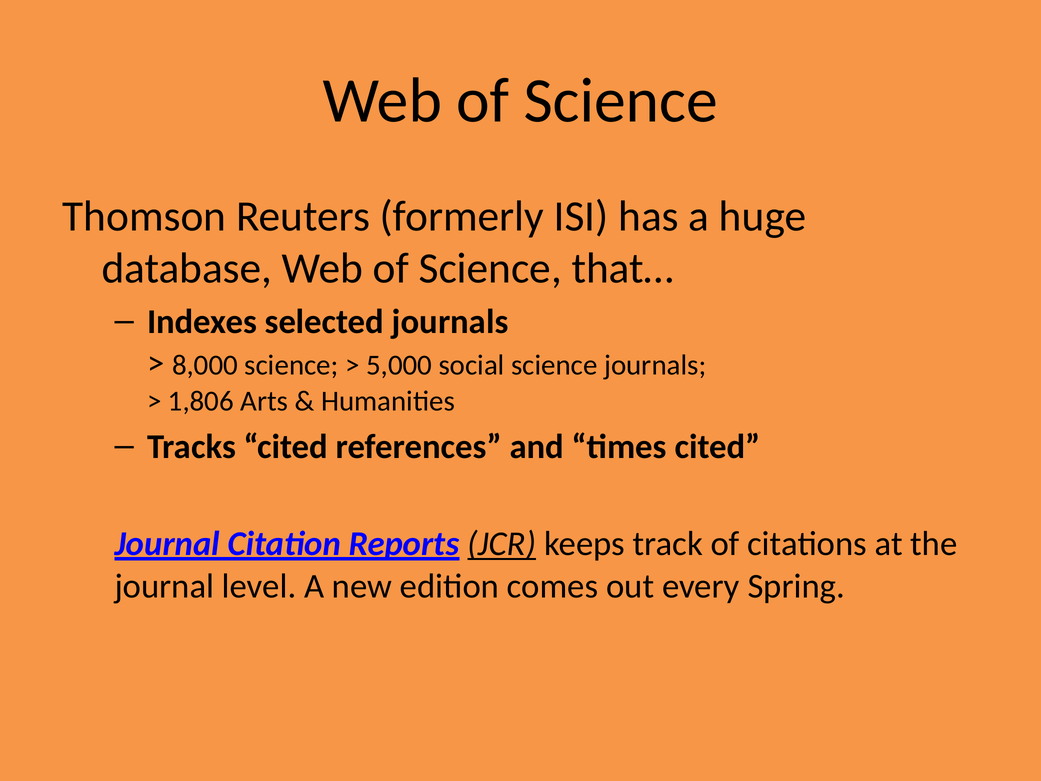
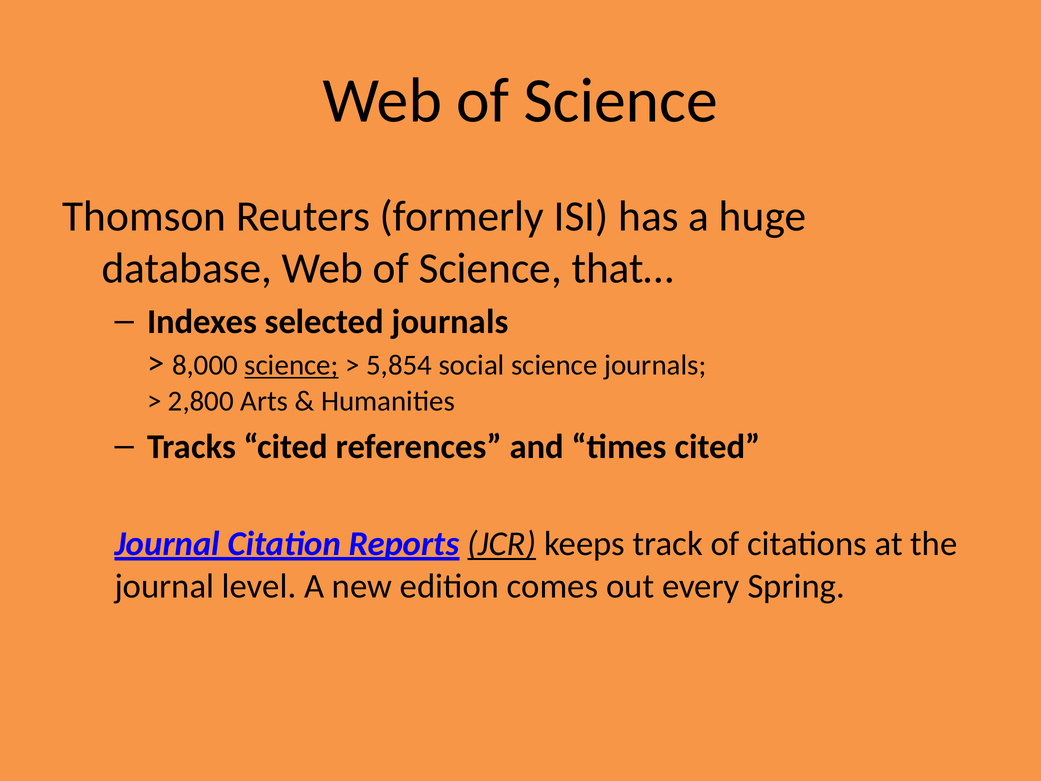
science underline: none -> present (291, 365)
5,000: 5,000 -> 5,854 (399, 365)
1,806: 1,806 -> 2,800 (201, 401)
